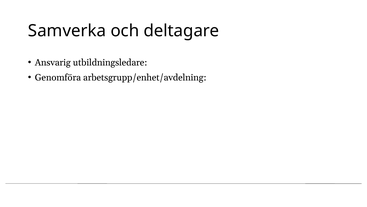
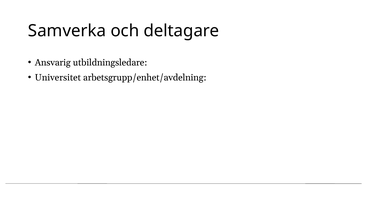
Genomföra: Genomföra -> Universitet (58, 77)
